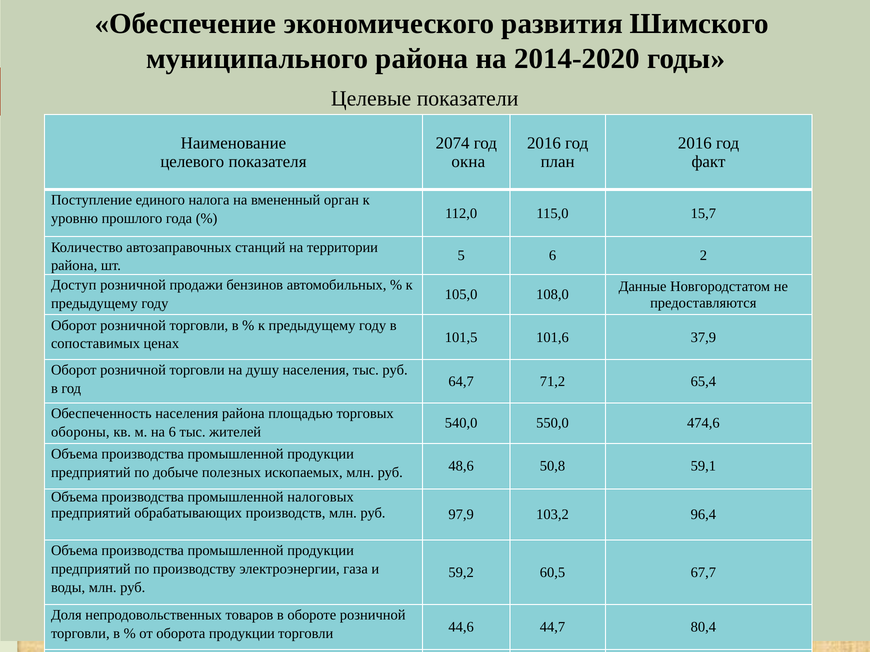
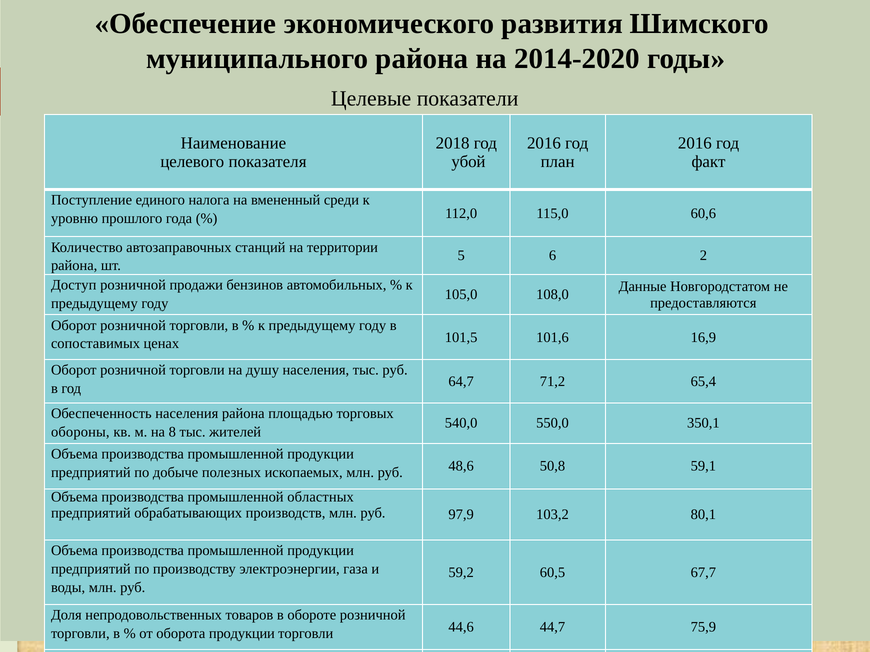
2074: 2074 -> 2018 (453, 143)
окна: окна -> убой (468, 162)
орган: орган -> среди (341, 200)
15,7: 15,7 -> 60,6 (703, 213)
37,9: 37,9 -> 16,9 (703, 337)
474,6: 474,6 -> 350,1 (703, 424)
на 6: 6 -> 8 (172, 432)
налоговых: налоговых -> областных (321, 497)
96,4: 96,4 -> 80,1 (703, 515)
80,4: 80,4 -> 75,9 (703, 628)
